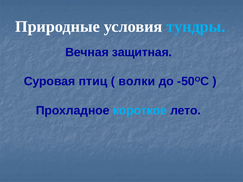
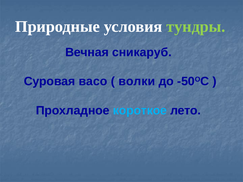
тундры colour: light blue -> light green (196, 27)
защитная: защитная -> сникаруб (142, 52)
птиц: птиц -> васо (93, 81)
